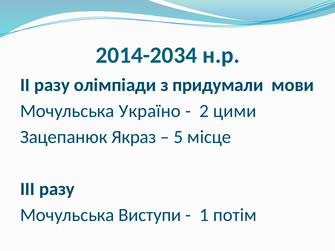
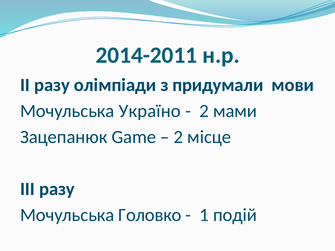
2014-2034: 2014-2034 -> 2014-2011 (146, 55)
цими: цими -> мами (235, 111)
Якраз: Якраз -> Game (134, 137)
5: 5 -> 2 (178, 137)
Виступи: Виступи -> Головко (150, 215)
потім: потім -> подій (235, 215)
